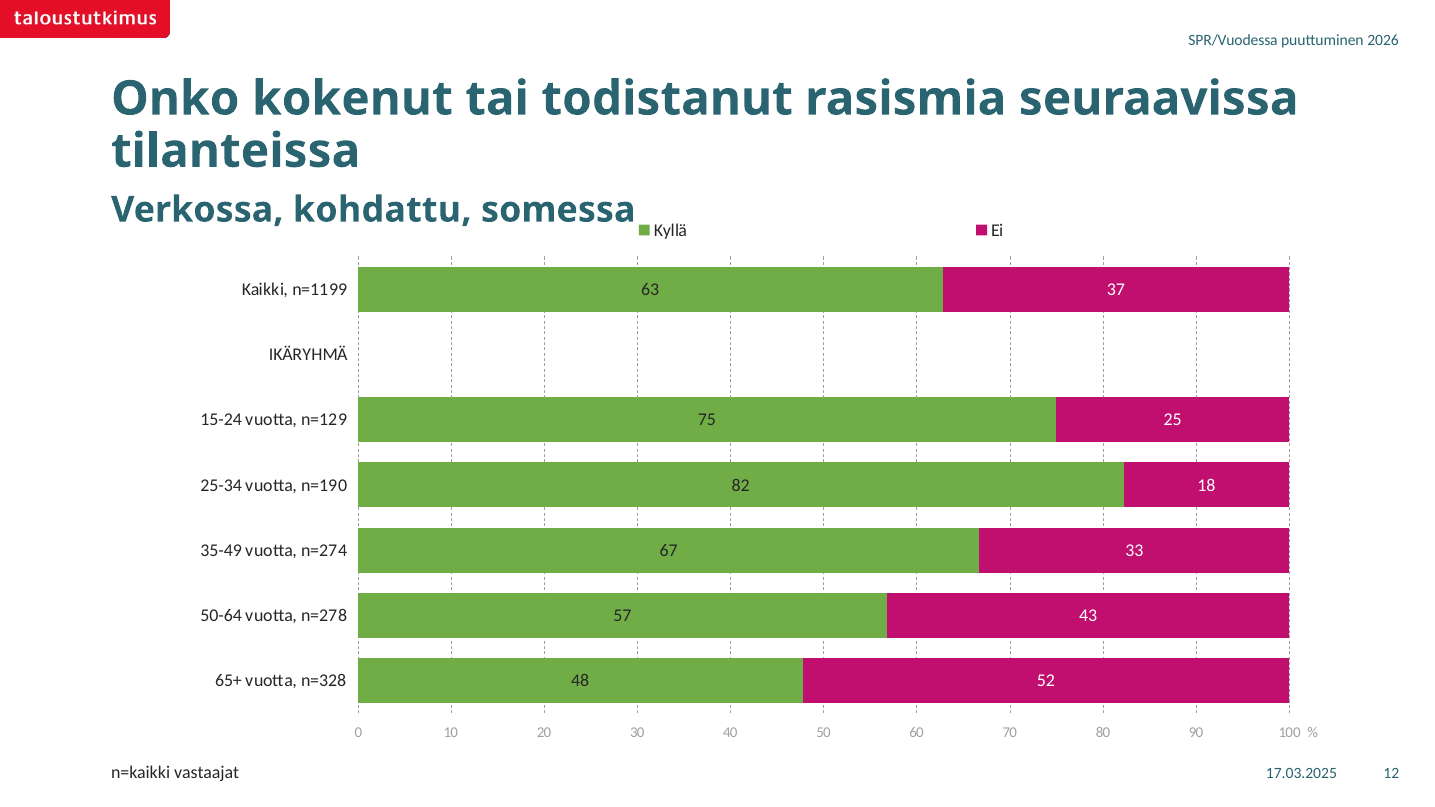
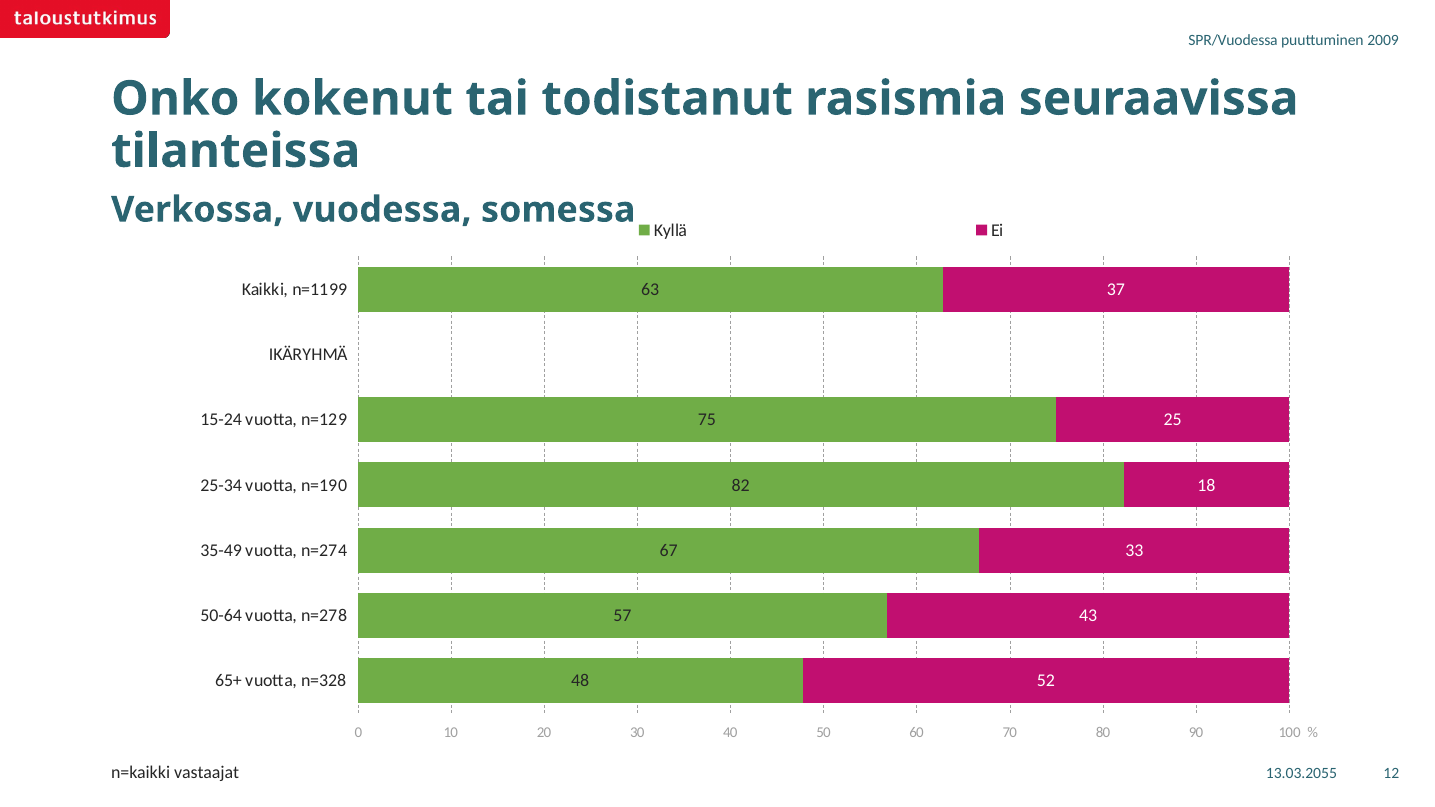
2026: 2026 -> 2009 (1383, 40)
kohdattu: kohdattu -> vuodessa (382, 210)
17.03.2025: 17.03.2025 -> 13.03.2055 (1301, 773)
